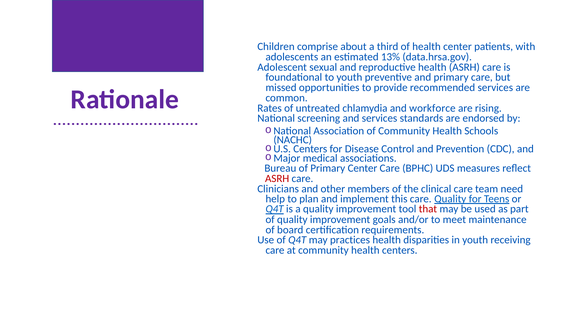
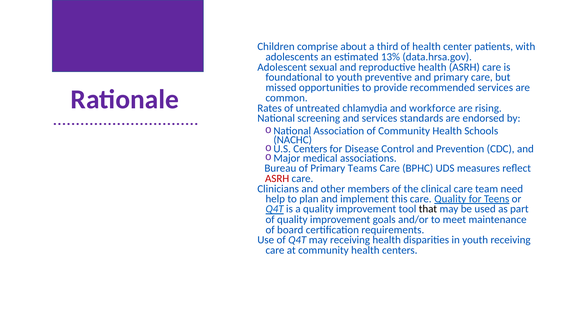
Primary Center: Center -> Teams (362, 168)
that colour: red -> black (428, 209)
may practices: practices -> receiving (350, 240)
